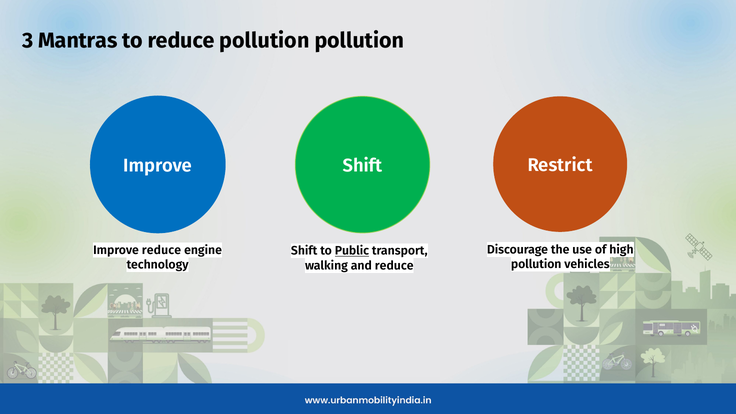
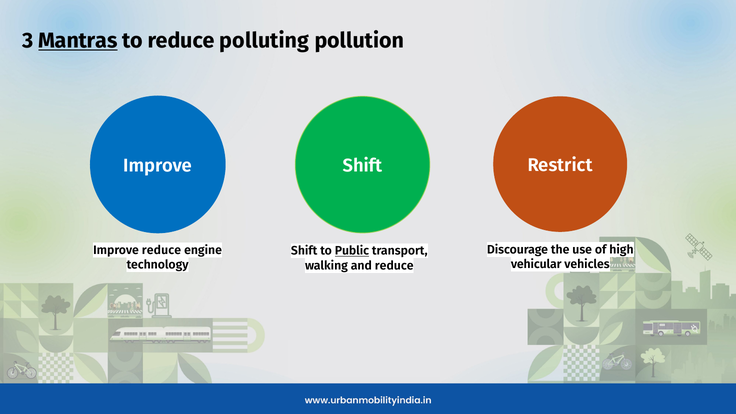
Mantras underline: none -> present (78, 41)
reduce pollution: pollution -> polluting (264, 41)
pollution: pollution -> vehicular (536, 264)
